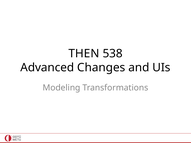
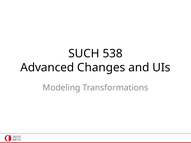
THEN: THEN -> SUCH (84, 54)
